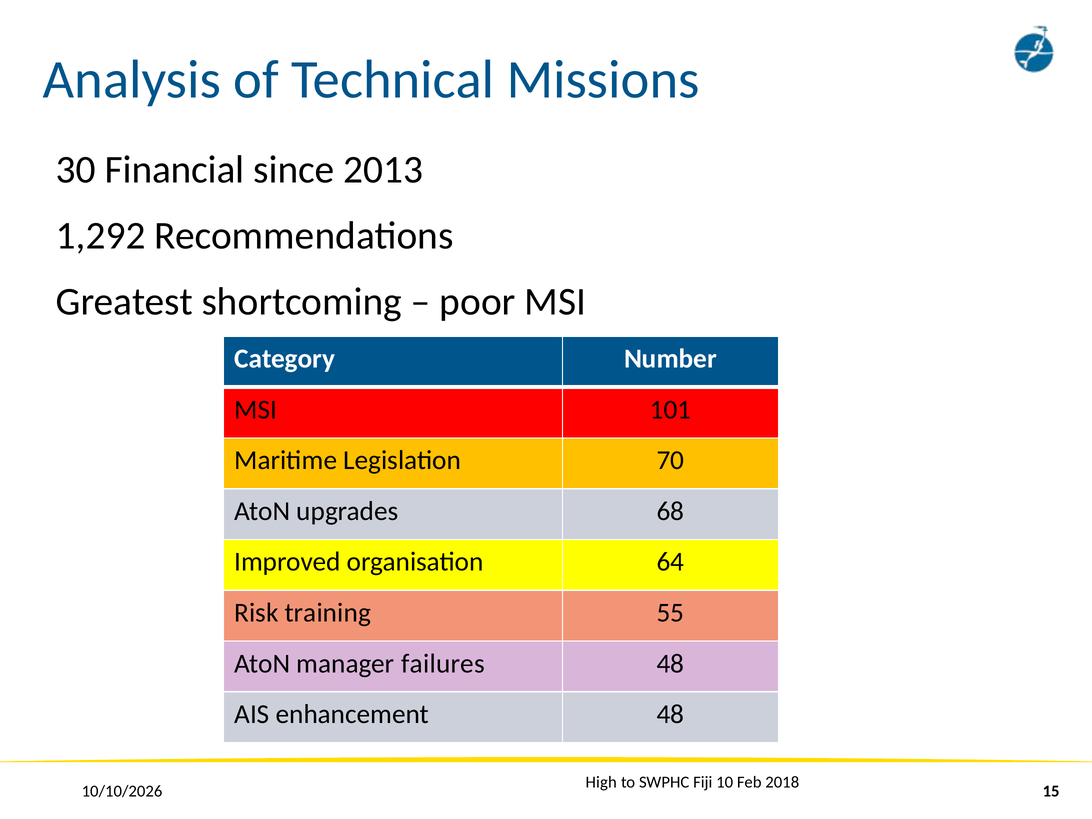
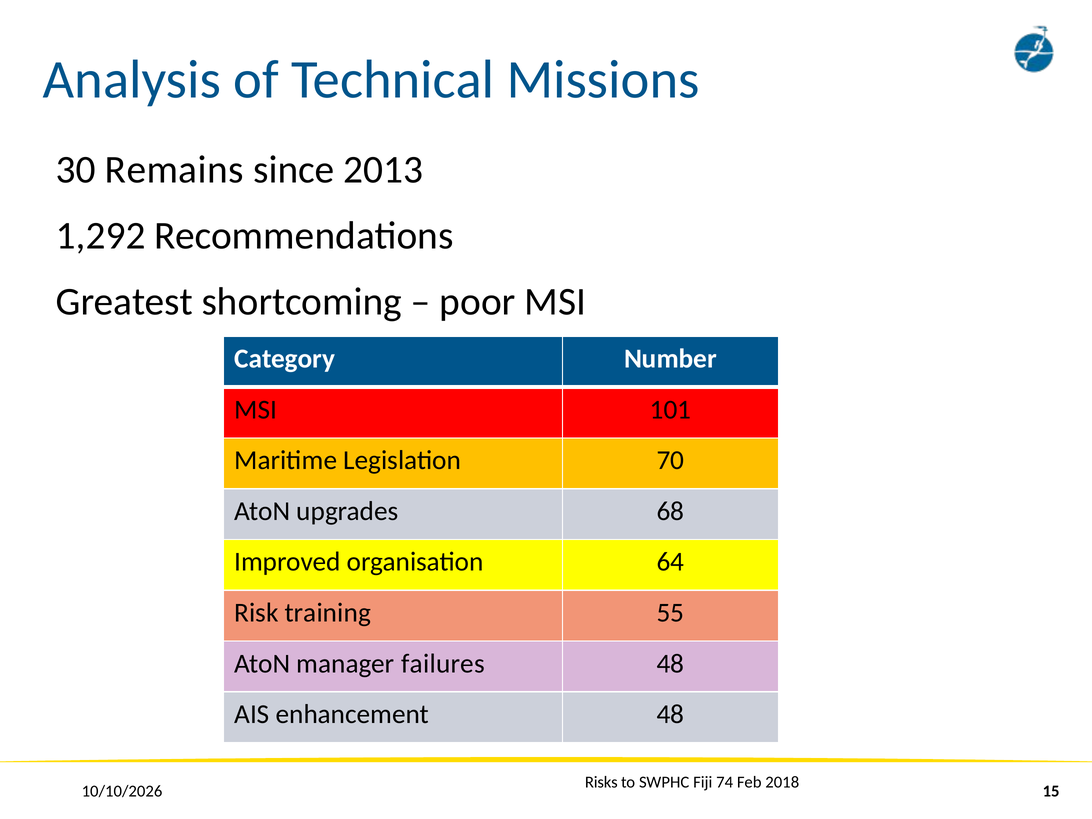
Financial: Financial -> Remains (174, 170)
High: High -> Risks (601, 782)
10: 10 -> 74 (725, 782)
